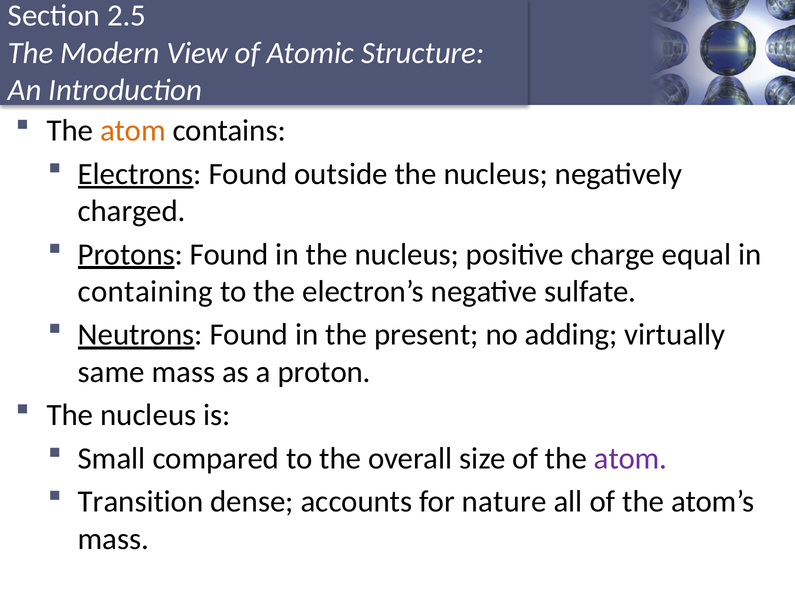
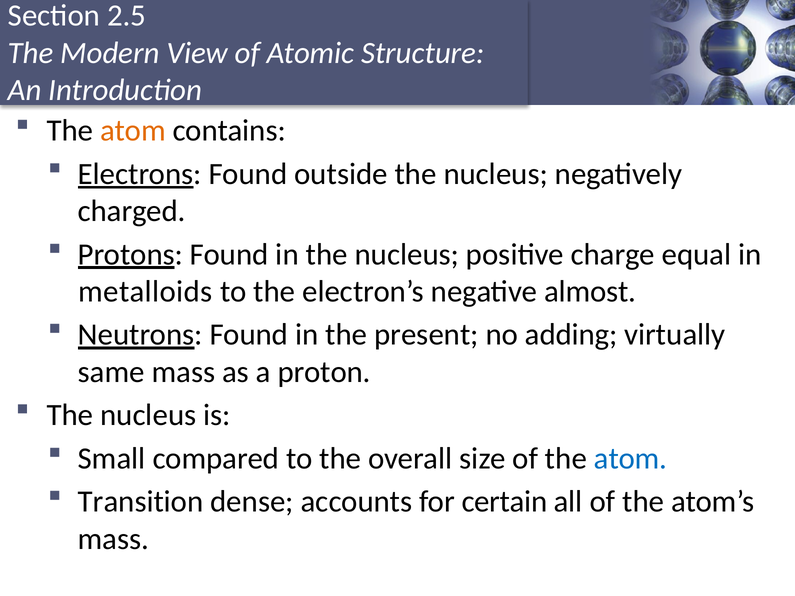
containing: containing -> metalloids (145, 292)
sulfate: sulfate -> almost (590, 292)
atom colour: purple -> blue (631, 459)
nature: nature -> certain (504, 502)
